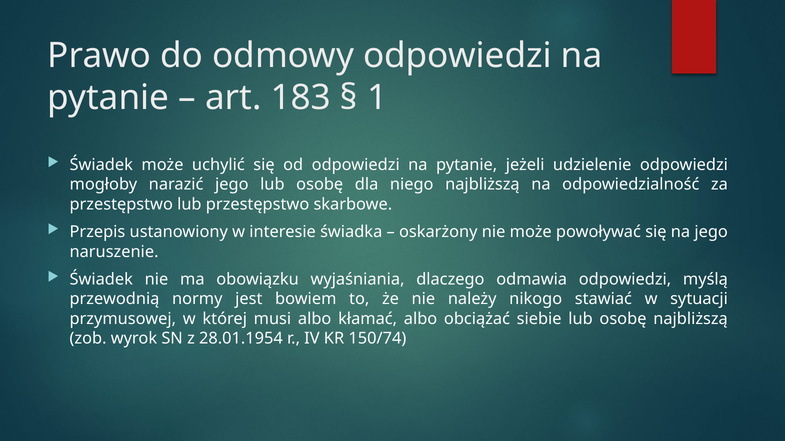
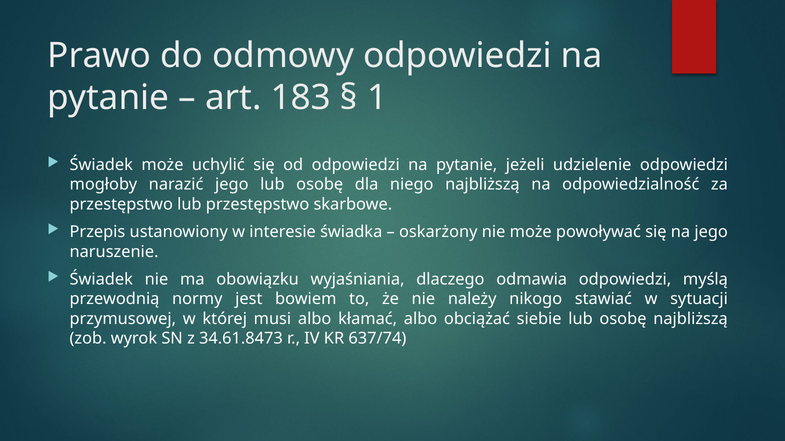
28.01.1954: 28.01.1954 -> 34.61.8473 (241, 339)
150/74: 150/74 -> 637/74 (377, 339)
